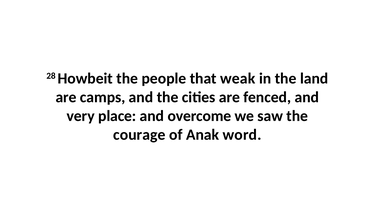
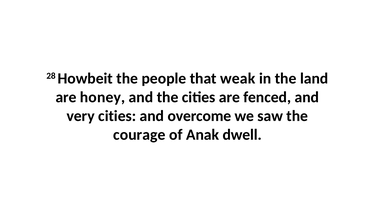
camps: camps -> honey (103, 97)
very place: place -> cities (117, 116)
word: word -> dwell (242, 135)
